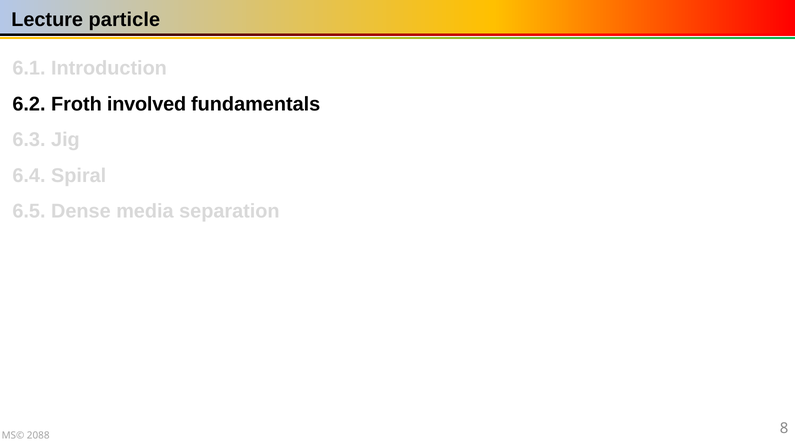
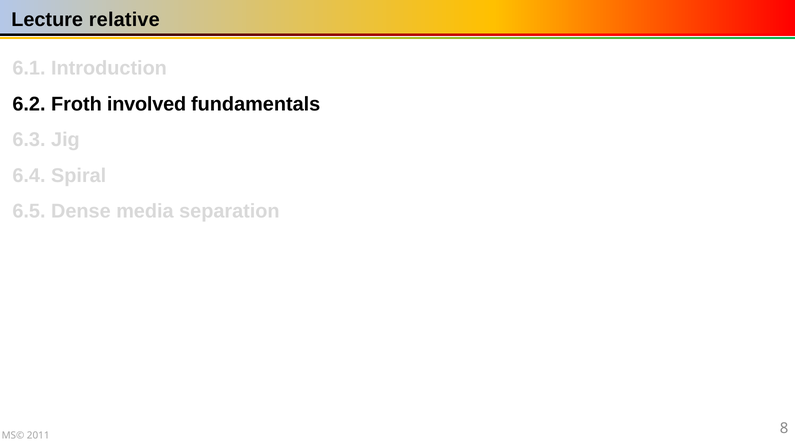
particle: particle -> relative (124, 20)
2088: 2088 -> 2011 (38, 436)
